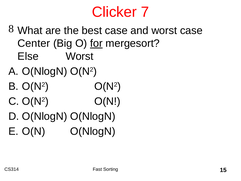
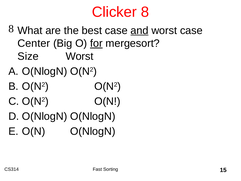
7: 7 -> 8 (145, 12)
and underline: none -> present (140, 30)
Else: Else -> Size (28, 56)
